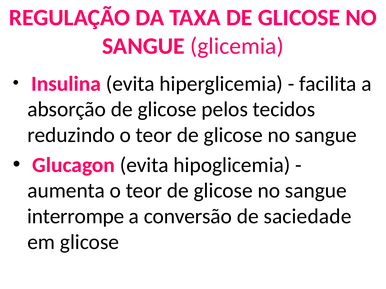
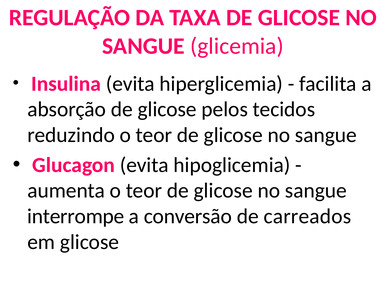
saciedade: saciedade -> carreados (307, 217)
